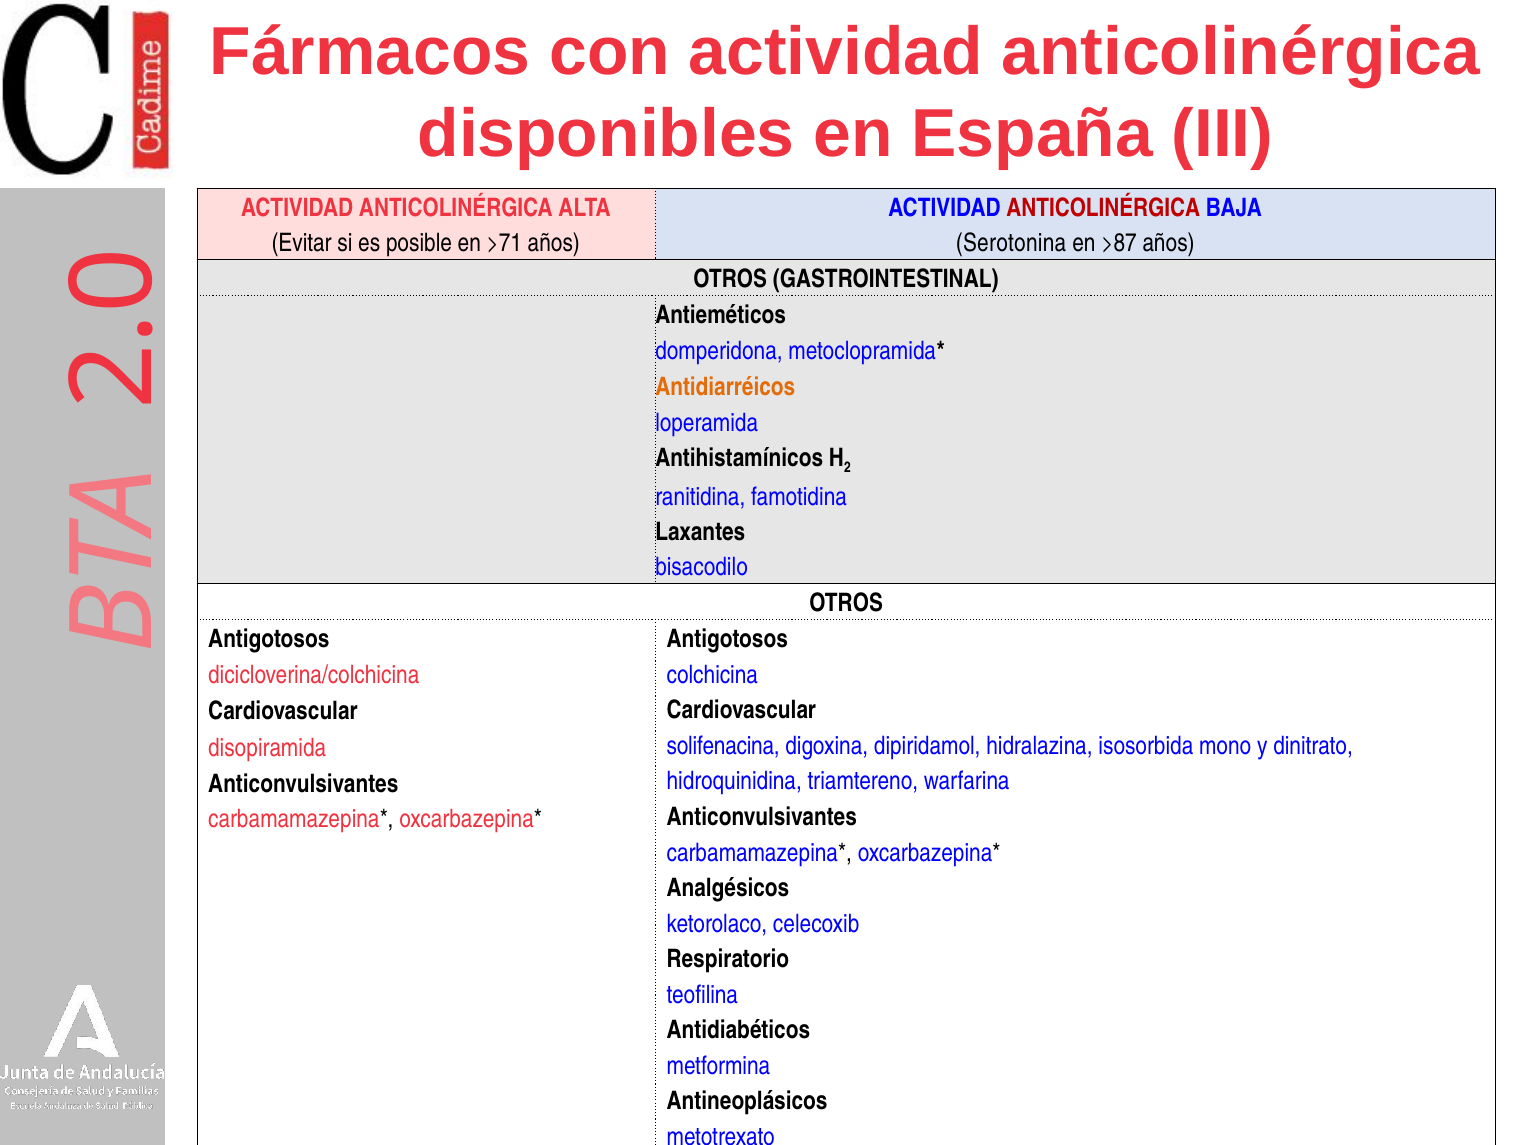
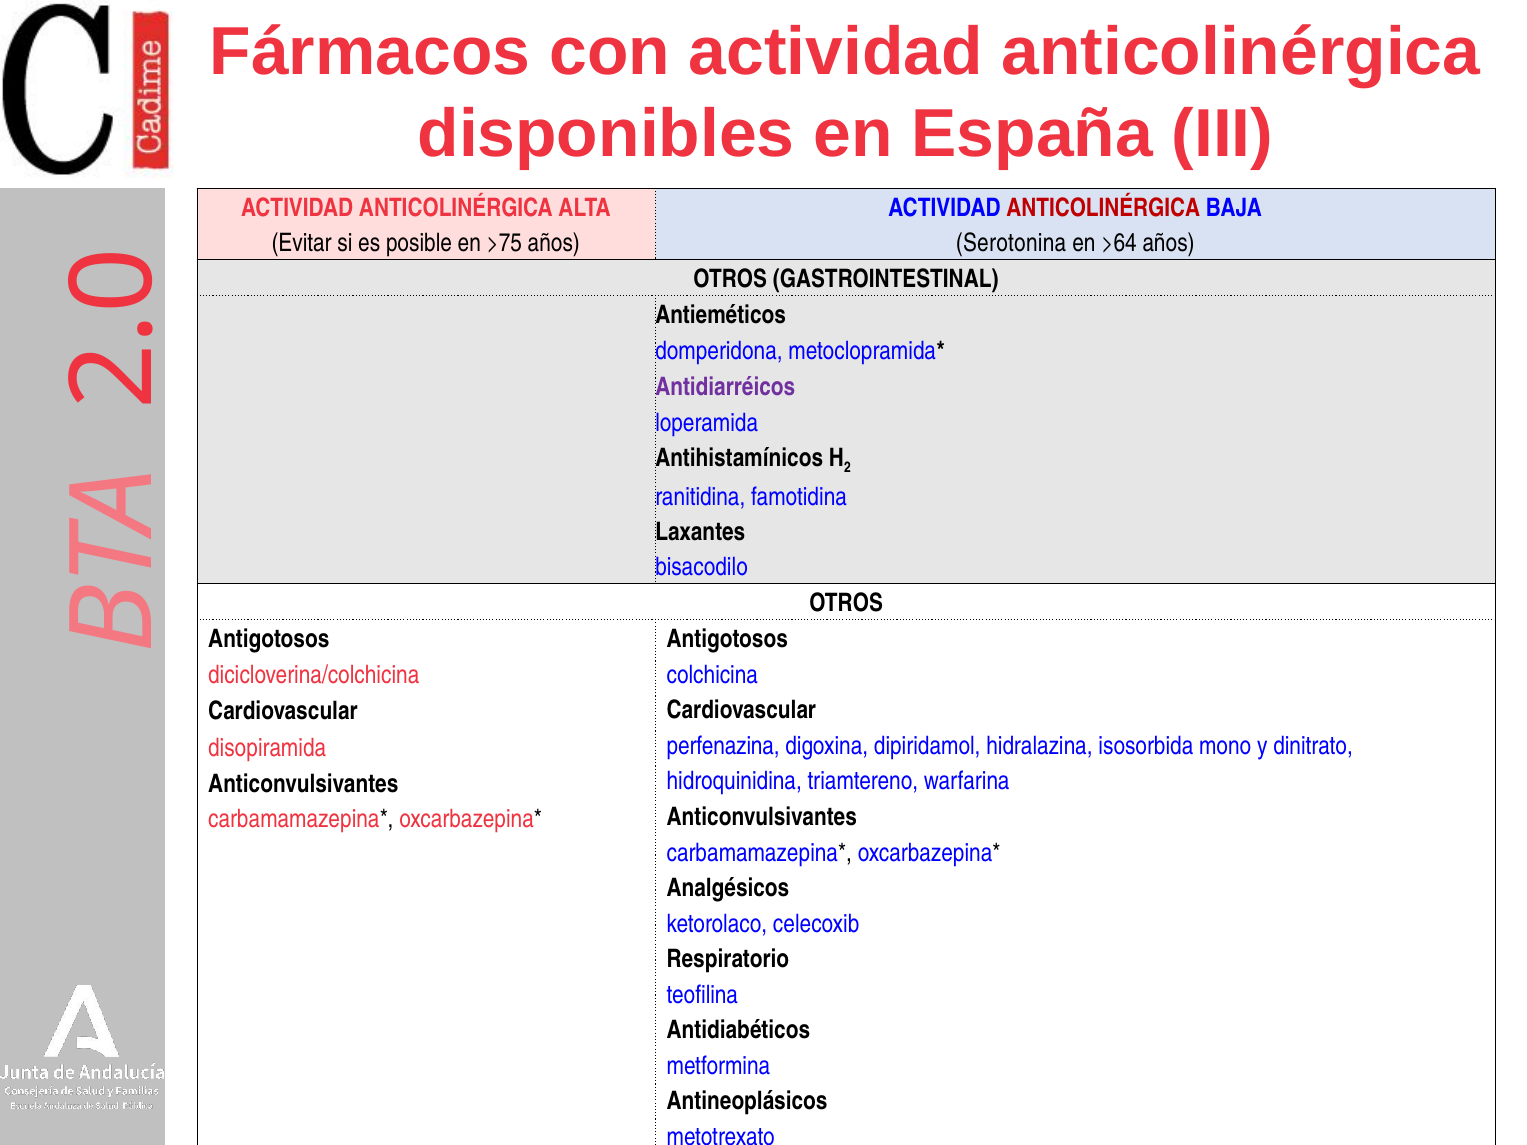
>71: >71 -> >75 (504, 243)
>87: >87 -> >64 (1119, 243)
Antidiarréicos colour: orange -> purple (725, 387)
solifenacina: solifenacina -> perfenazina (723, 746)
